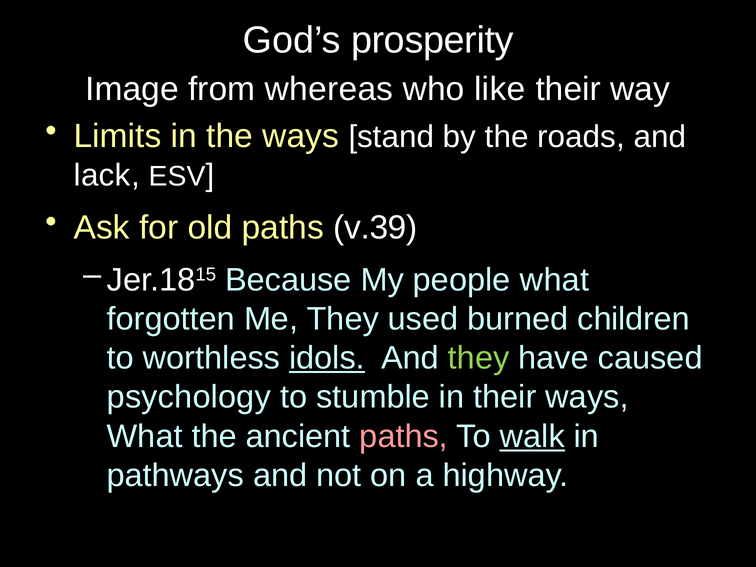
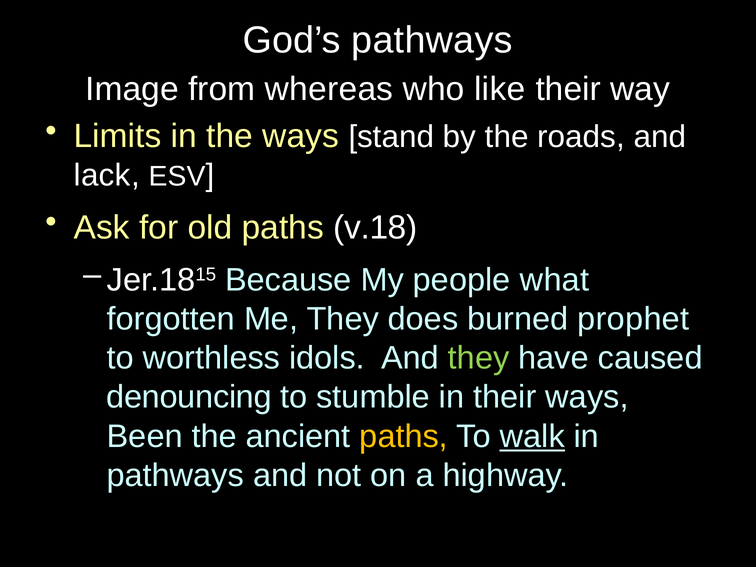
God’s prosperity: prosperity -> pathways (432, 40)
v.39: v.39 -> v.18 (375, 228)
used: used -> does (423, 319)
children: children -> prophet (633, 319)
idols underline: present -> none (327, 358)
psychology: psychology -> denouncing (189, 397)
What: What -> Been (145, 436)
paths colour: pink -> yellow (404, 436)
